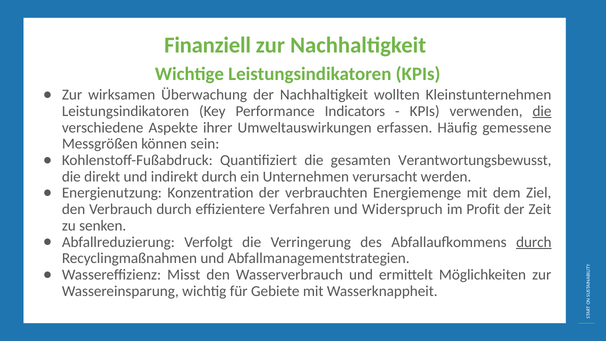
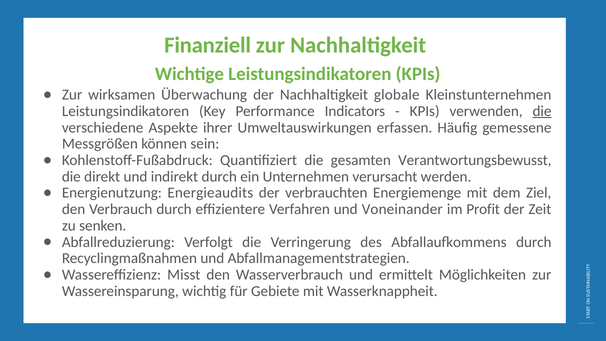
wollten: wollten -> globale (397, 95)
Konzentration: Konzentration -> Energieaudits (210, 193)
Widerspruch: Widerspruch -> Voneinander (402, 209)
durch underline: present -> none (534, 242)
